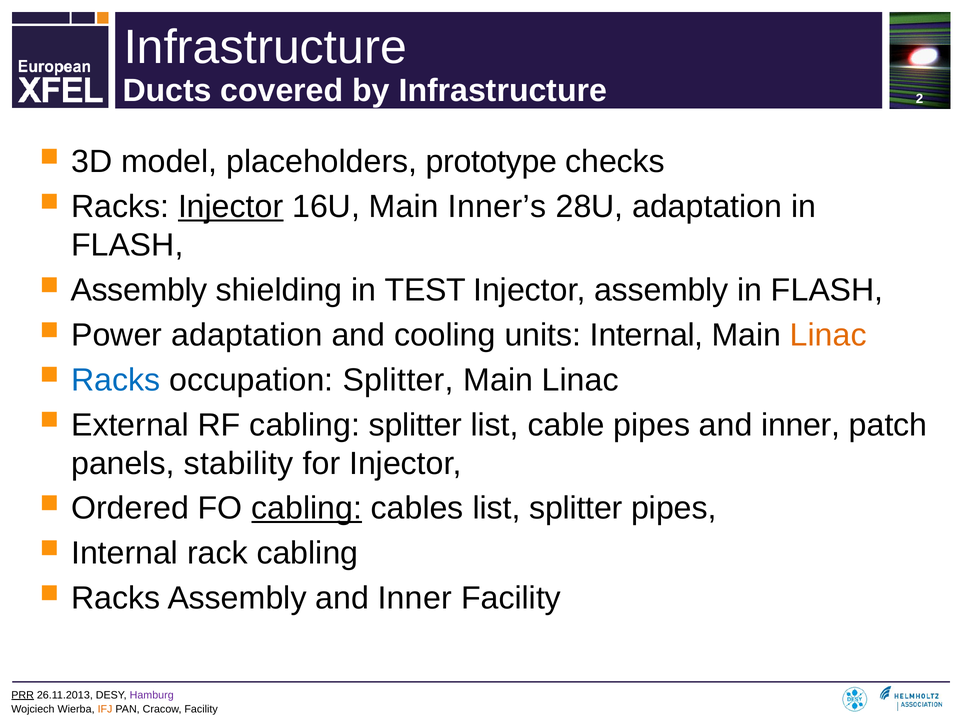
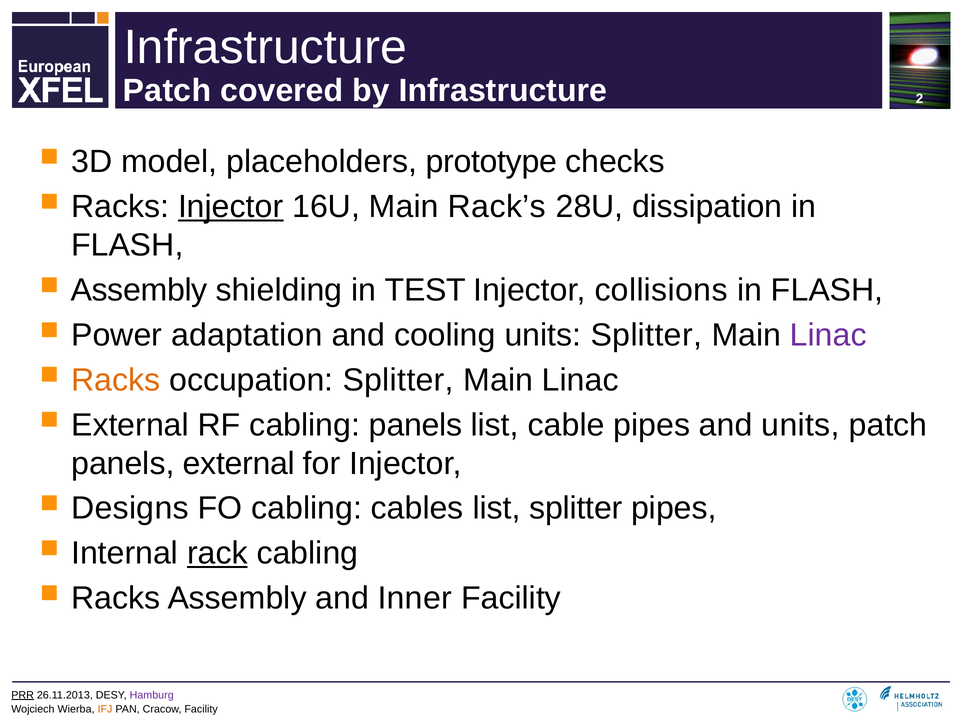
Ducts: Ducts -> Patch (167, 91)
Inner’s: Inner’s -> Rack’s (497, 207)
28U adaptation: adaptation -> dissipation (707, 207)
Injector assembly: assembly -> collisions (661, 290)
units Internal: Internal -> Splitter (646, 335)
Linac colour: orange -> purple (828, 335)
Racks colour: blue -> orange (116, 380)
cabling splitter: splitter -> panels (416, 425)
inner: inner -> units (801, 425)
panels stability: stability -> external (239, 464)
Ordered: Ordered -> Designs (130, 509)
cabling underline: present -> none (307, 509)
rack underline: none -> present (217, 553)
